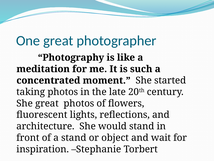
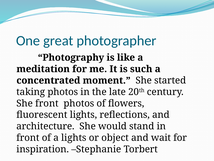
She great: great -> front (47, 103)
a stand: stand -> lights (74, 137)
